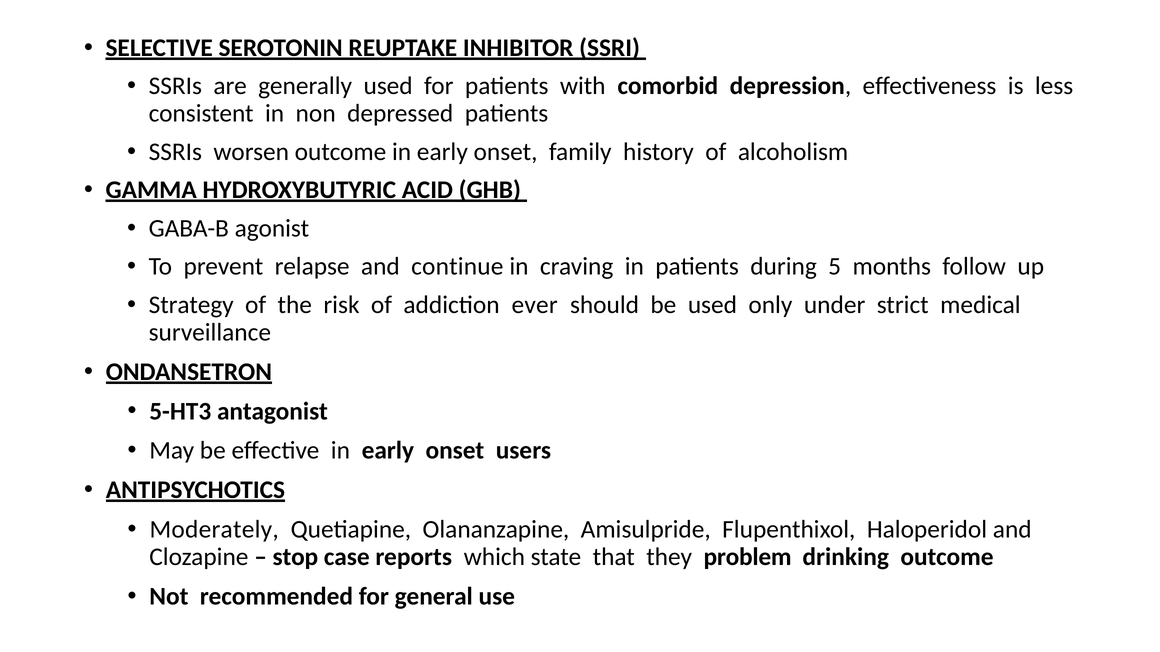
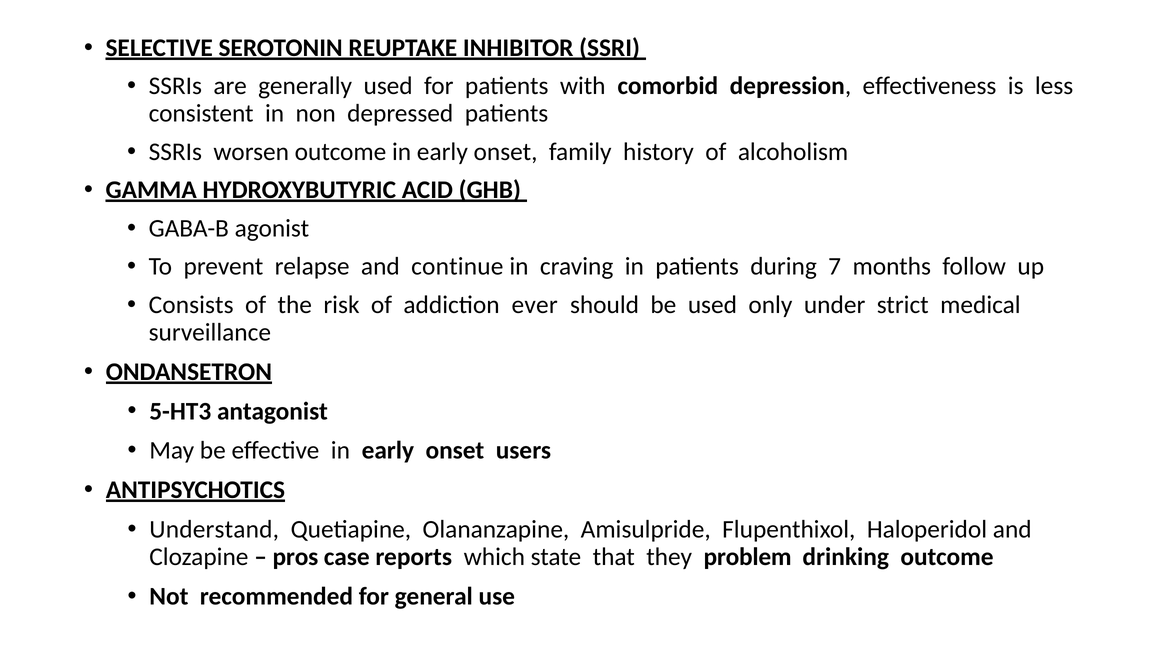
5: 5 -> 7 (835, 267)
Strategy: Strategy -> Consists (191, 305)
Moderately: Moderately -> Understand (214, 530)
stop: stop -> pros (295, 557)
